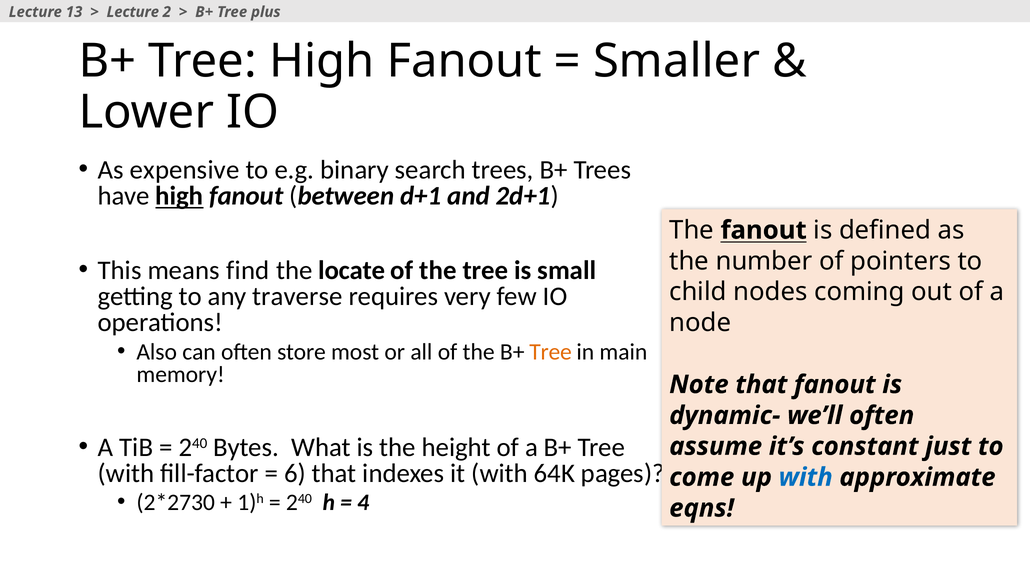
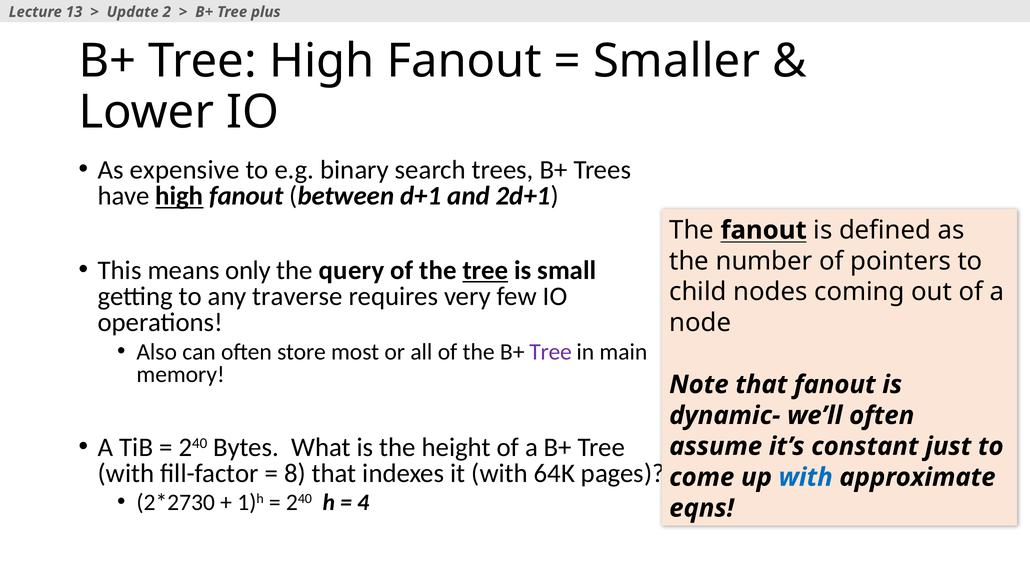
Lecture: Lecture -> Update (133, 12)
find: find -> only (248, 270)
locate: locate -> query (352, 270)
tree underline: none -> present (485, 270)
Tree colour: orange -> purple (551, 352)
6: 6 -> 8 (295, 474)
